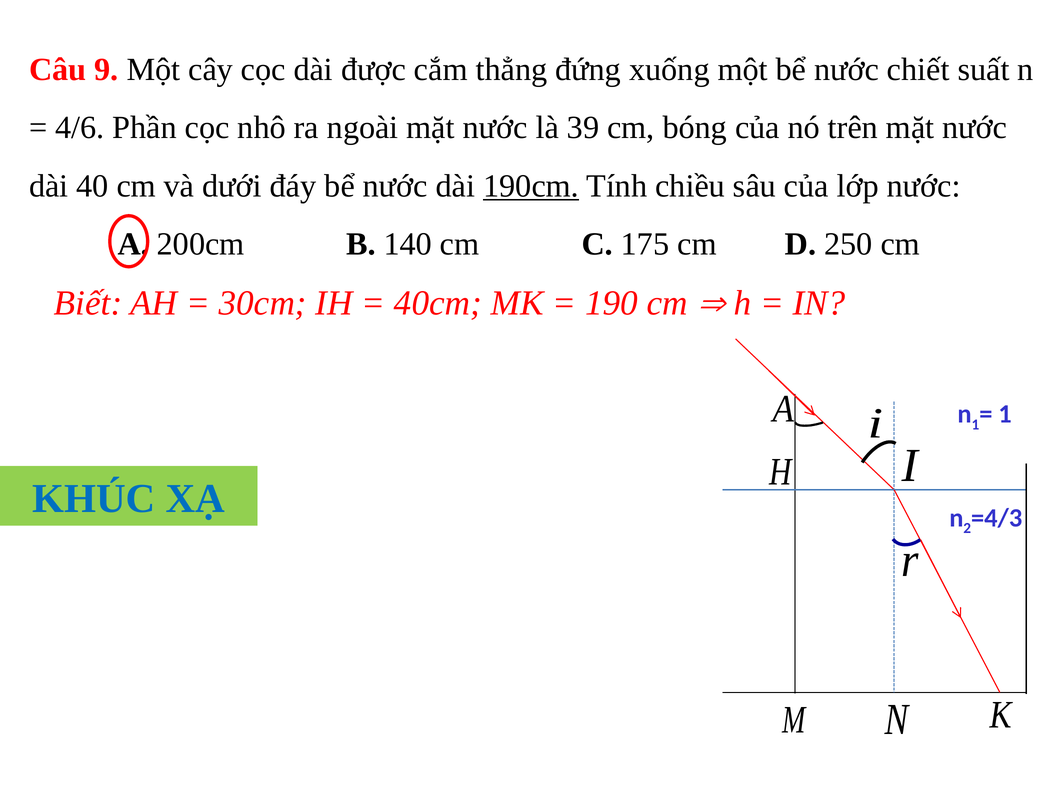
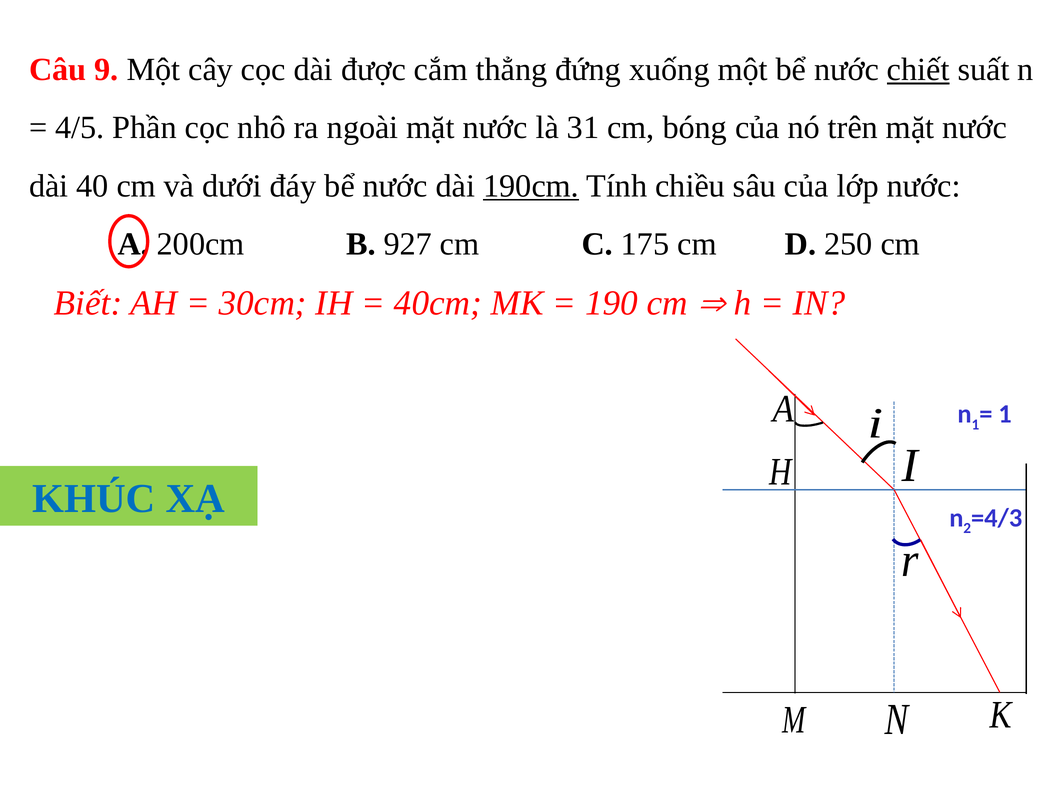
chiết underline: none -> present (918, 70)
4/6: 4/6 -> 4/5 (80, 128)
39: 39 -> 31 (583, 128)
140: 140 -> 927 (408, 244)
